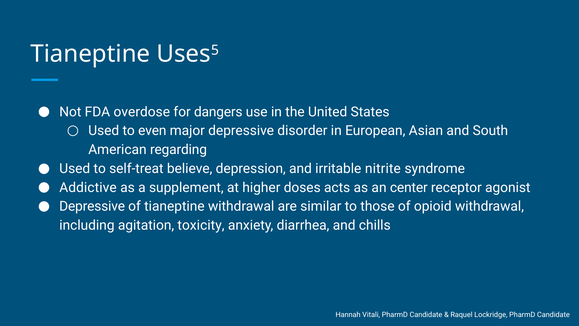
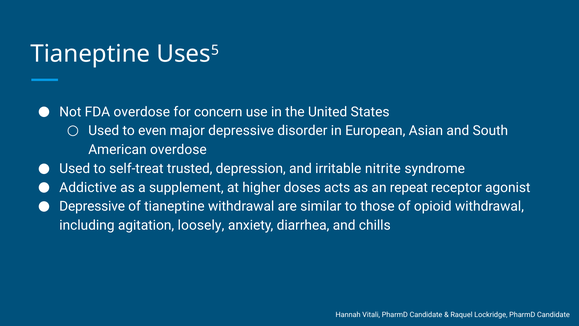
dangers: dangers -> concern (218, 112)
American regarding: regarding -> overdose (178, 150)
believe: believe -> trusted (190, 168)
center: center -> repeat (409, 187)
toxicity: toxicity -> loosely (201, 225)
